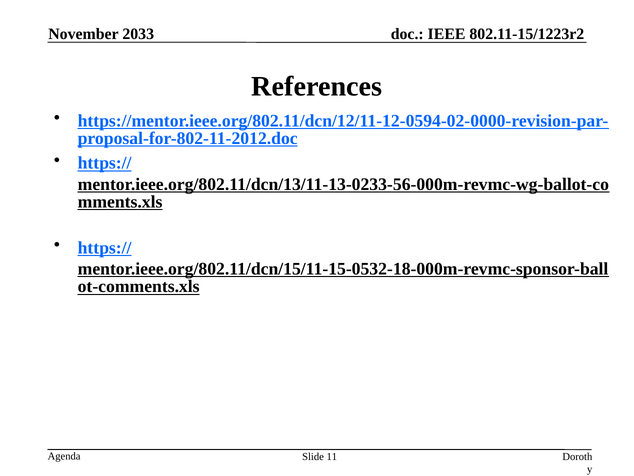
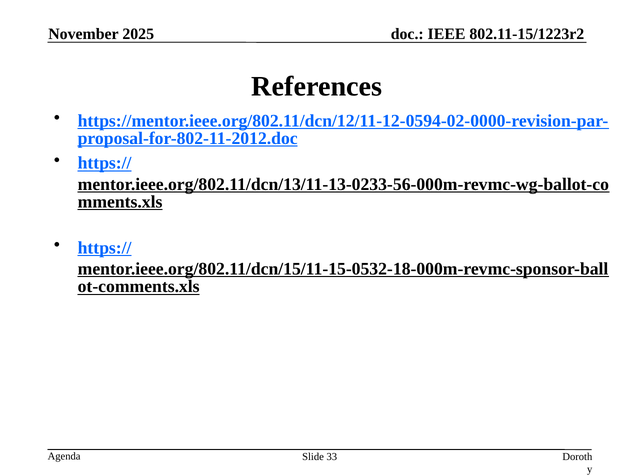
2033: 2033 -> 2025 (138, 34)
11: 11 -> 33 (332, 456)
